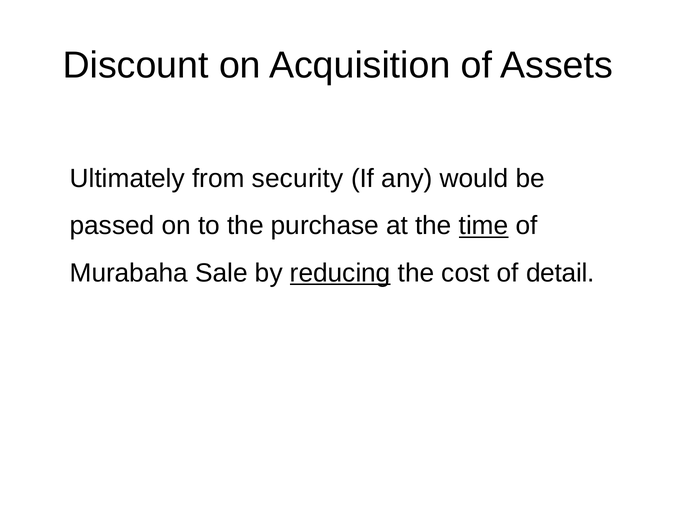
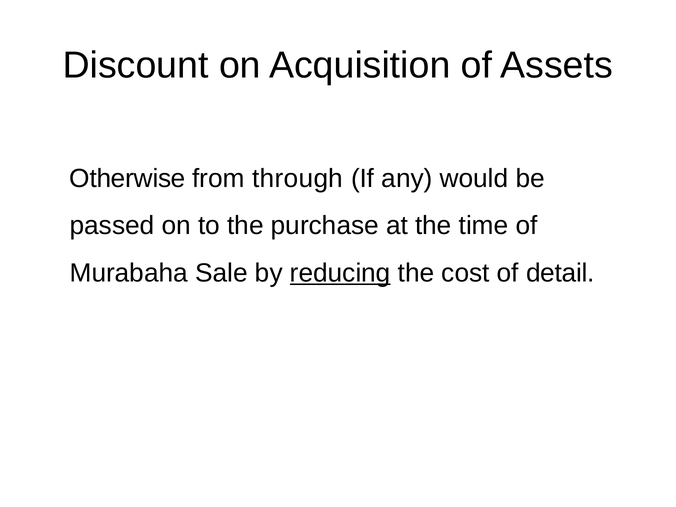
Ultimately: Ultimately -> Otherwise (127, 178)
security: security -> through (298, 178)
time underline: present -> none (484, 226)
